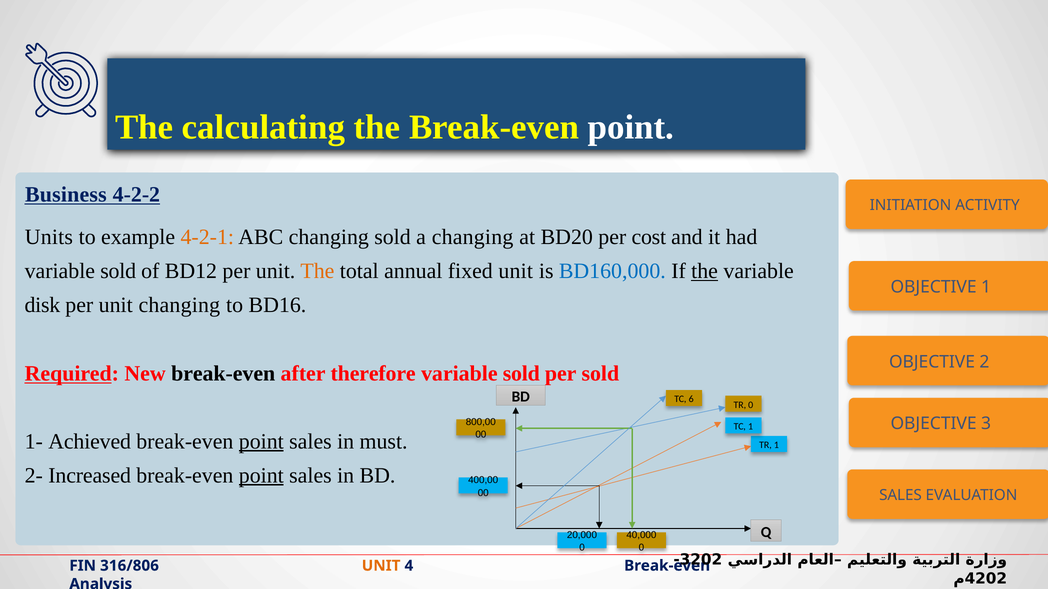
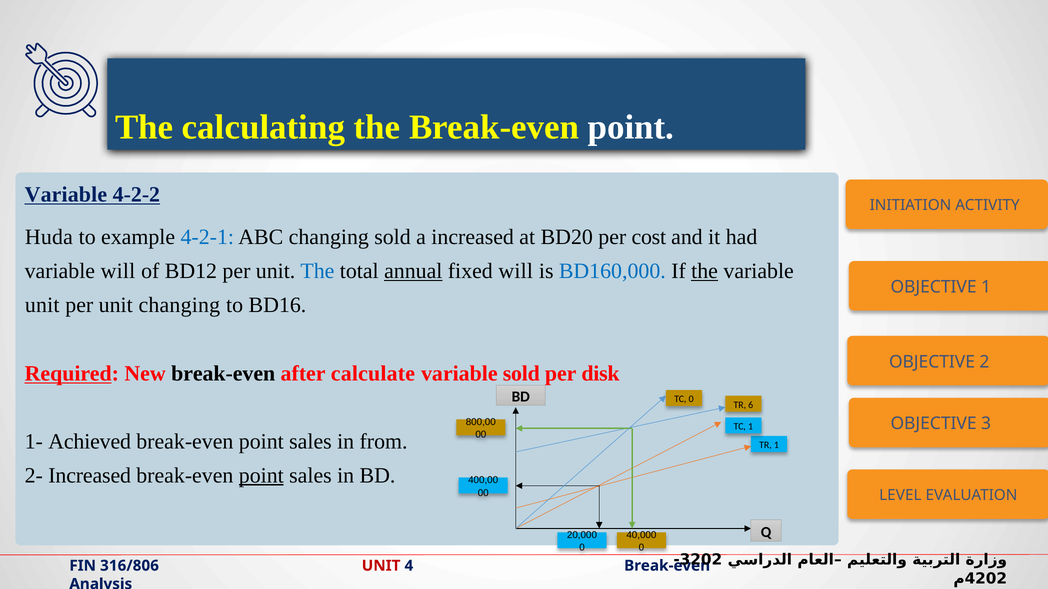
Business: Business -> Variable (66, 195)
Units: Units -> Huda (49, 237)
4-2-1 colour: orange -> blue (207, 237)
a changing: changing -> increased (473, 237)
sold: sold -> will (118, 271)
The colour: orange -> blue (317, 271)
annual underline: none -> present (413, 271)
fixed unit: unit -> will (516, 271)
disk: disk -> unit (42, 305)
therefore: therefore -> calculate (373, 374)
per sold: sold -> disk (600, 374)
TC 6: 6 -> 0 (691, 399)
TR 0: 0 -> 6 (751, 405)
point underline: present -> none (261, 442)
must: must -> from (384, 442)
SALES: SALES -> LEVEL (900, 496)
UNIT colour: orange -> red (381, 566)
